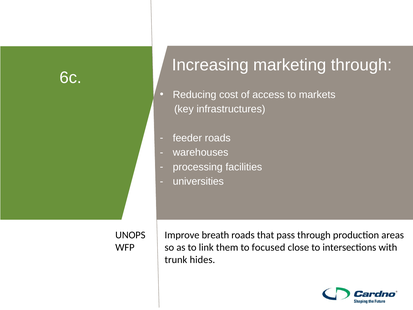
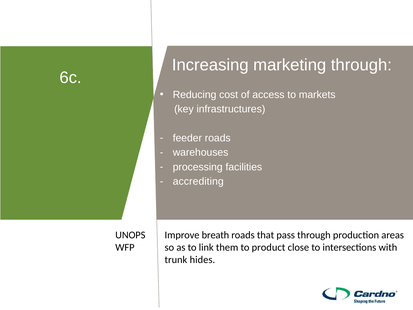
universities: universities -> accrediting (198, 181)
focused: focused -> product (269, 247)
